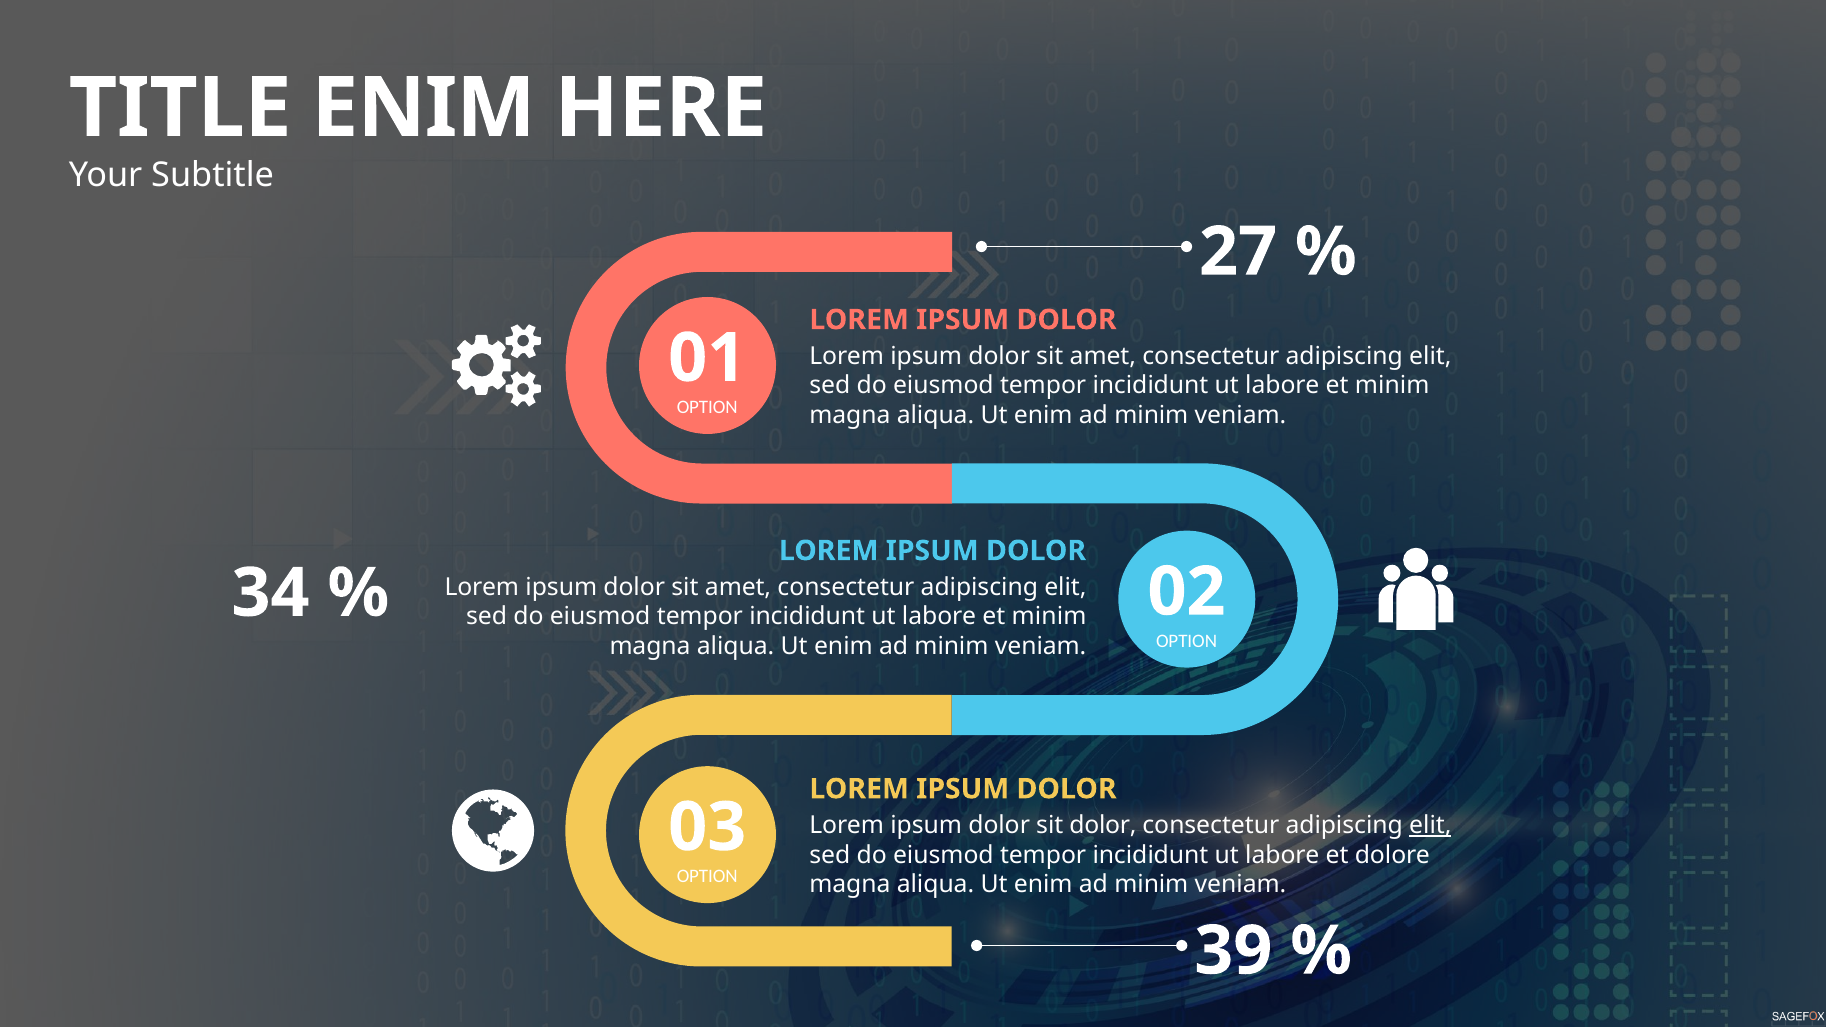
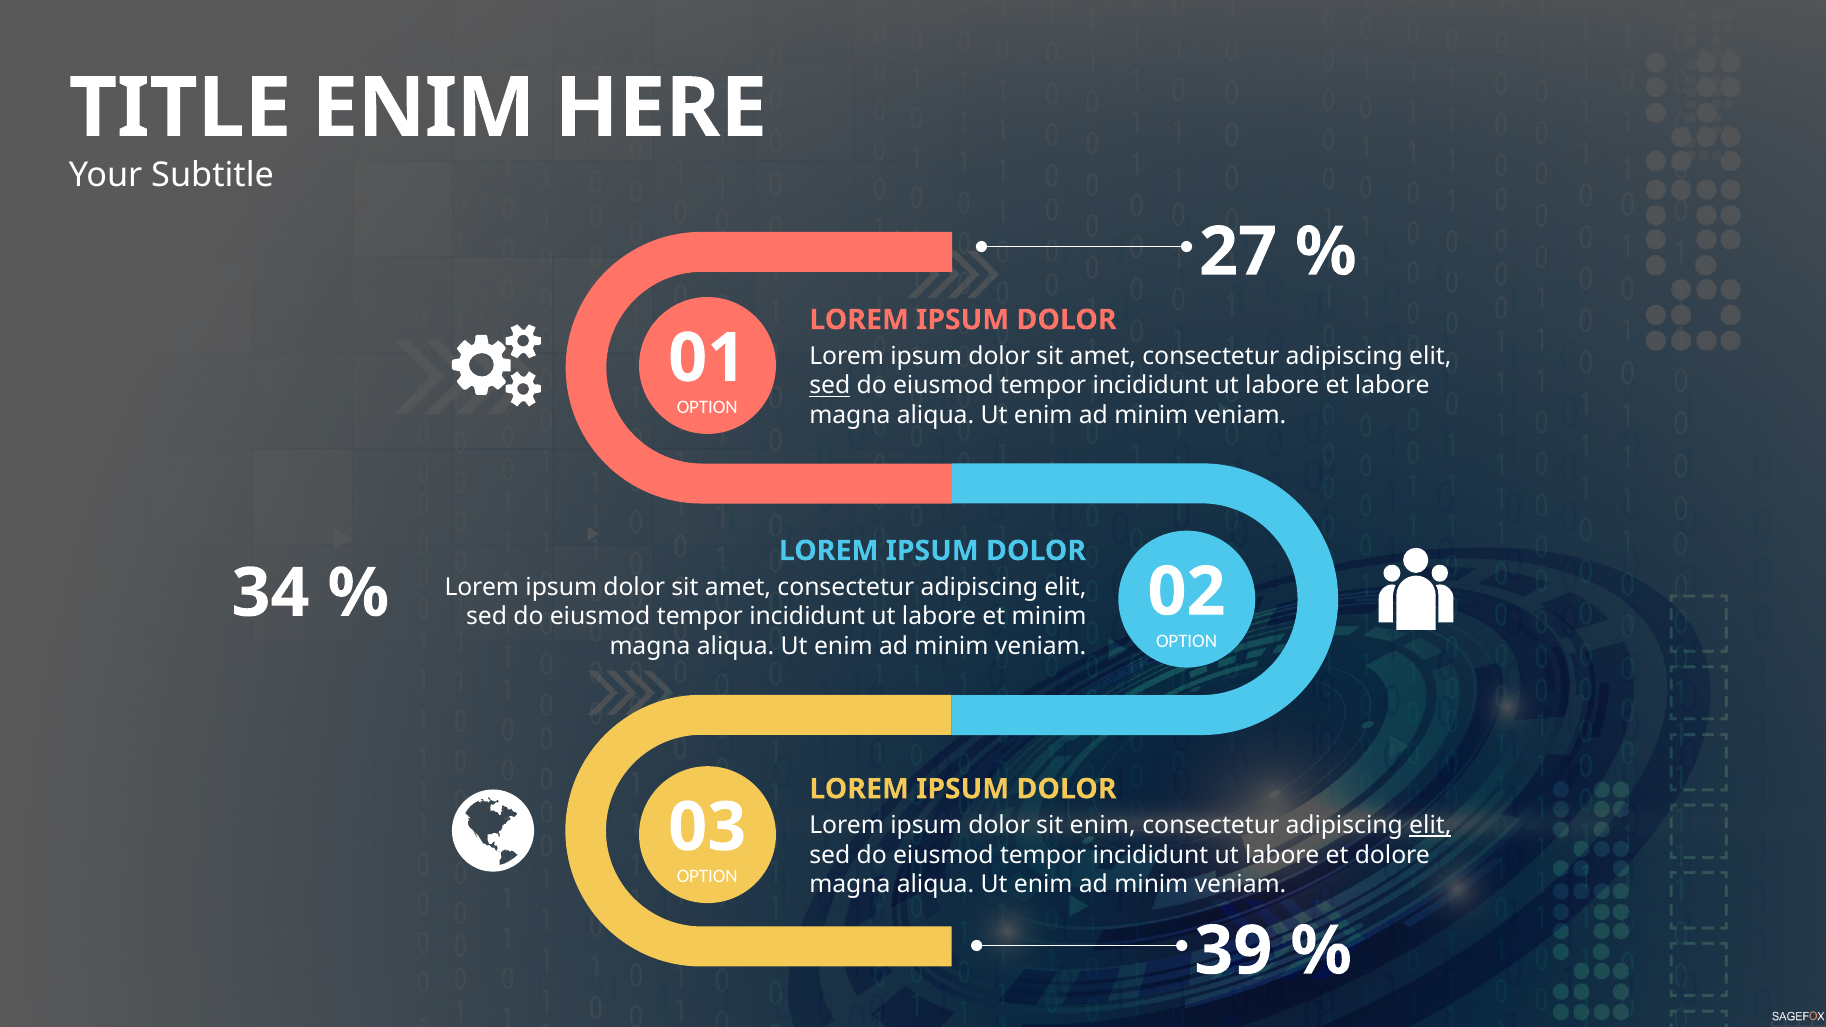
sed underline: none -> present (830, 386)
minim: minim -> labore (1392, 386)
sit dolor: dolor -> enim (1103, 825)
